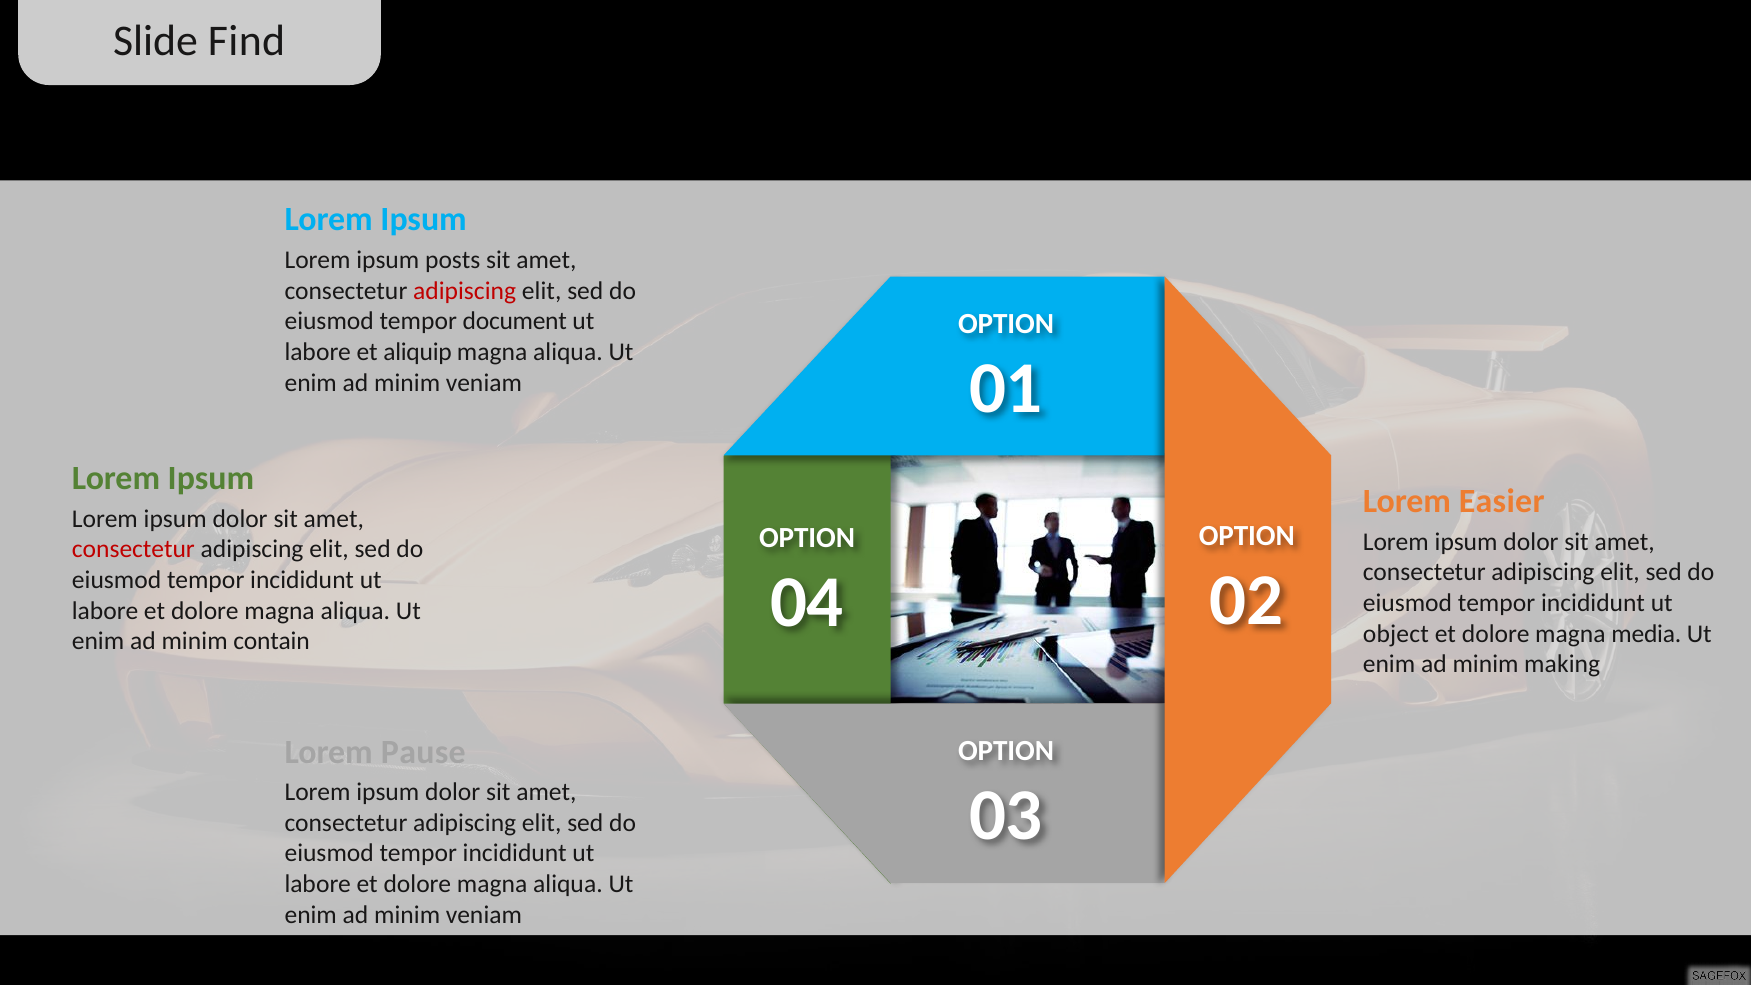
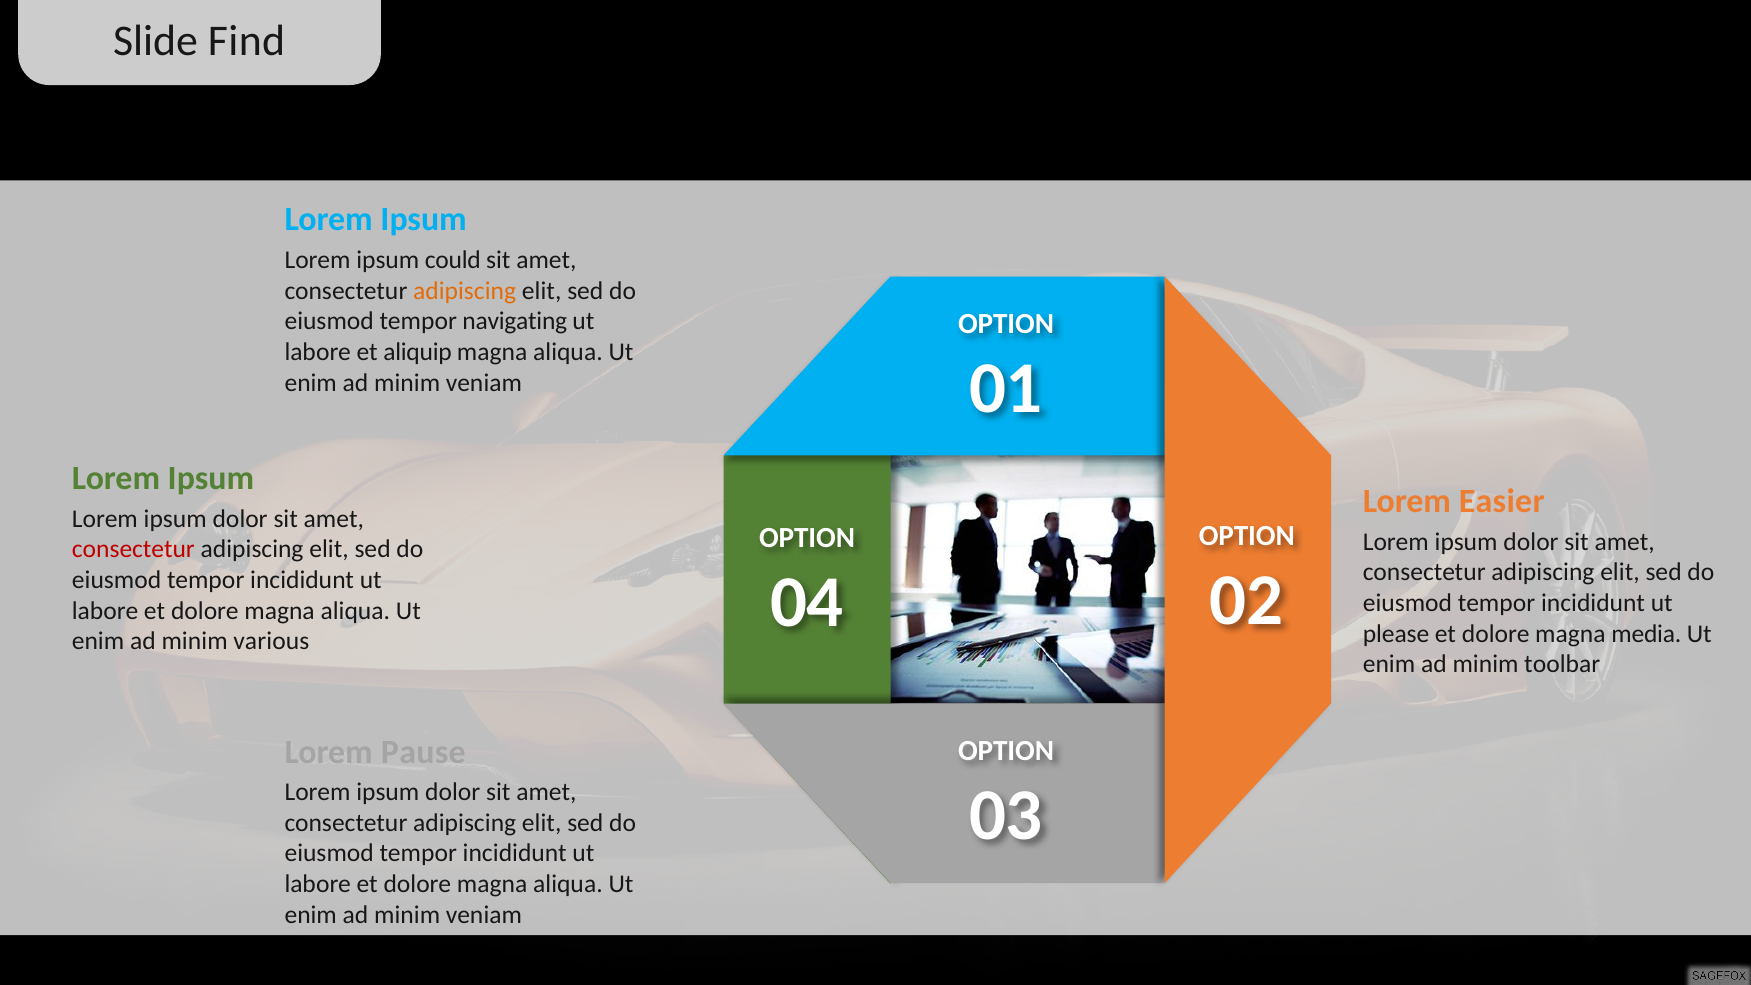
posts: posts -> could (453, 260)
adipiscing colour: red -> orange (465, 291)
document: document -> navigating (515, 321)
object: object -> please (1396, 634)
contain: contain -> various (271, 641)
making: making -> toolbar (1562, 664)
